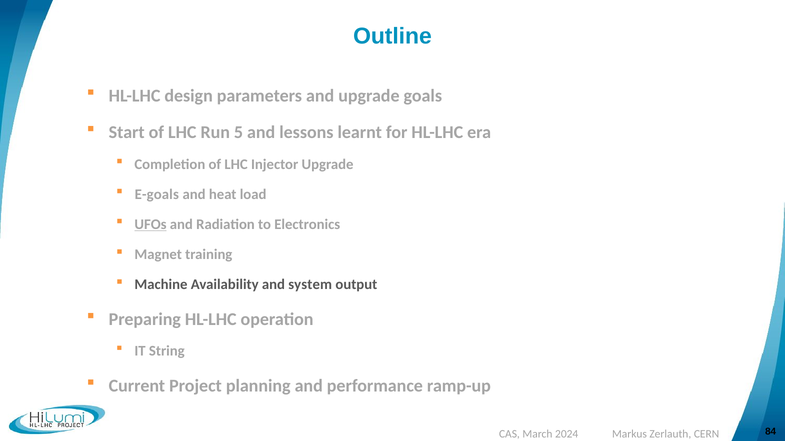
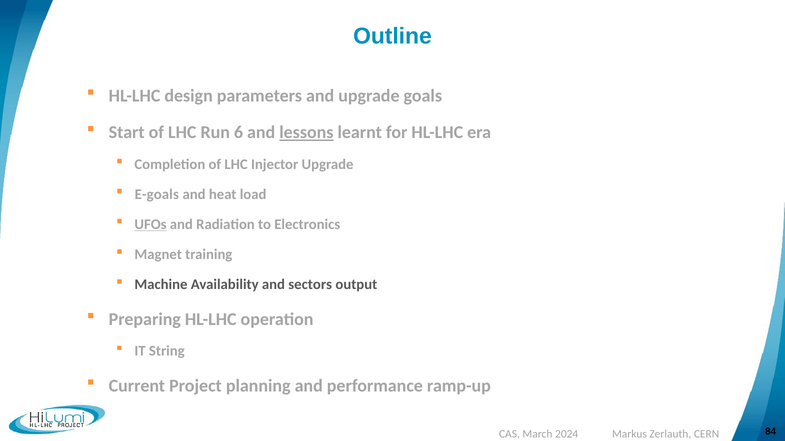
5: 5 -> 6 (238, 133)
lessons underline: none -> present (306, 133)
system: system -> sectors (310, 285)
